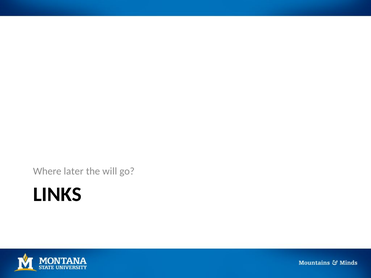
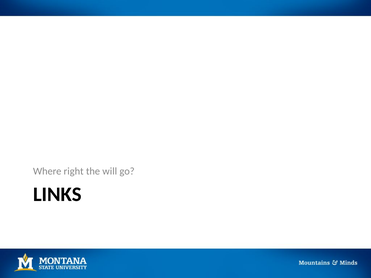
later: later -> right (74, 171)
